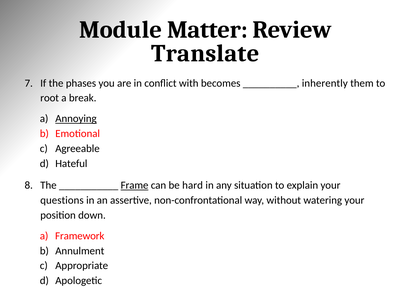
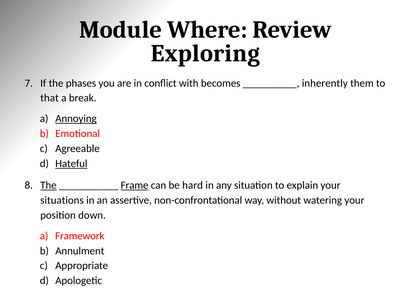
Matter: Matter -> Where (207, 30)
Translate: Translate -> Exploring (205, 53)
root: root -> that (50, 98)
Hateful underline: none -> present (71, 164)
The underline: none -> present (48, 185)
questions: questions -> situations (62, 200)
